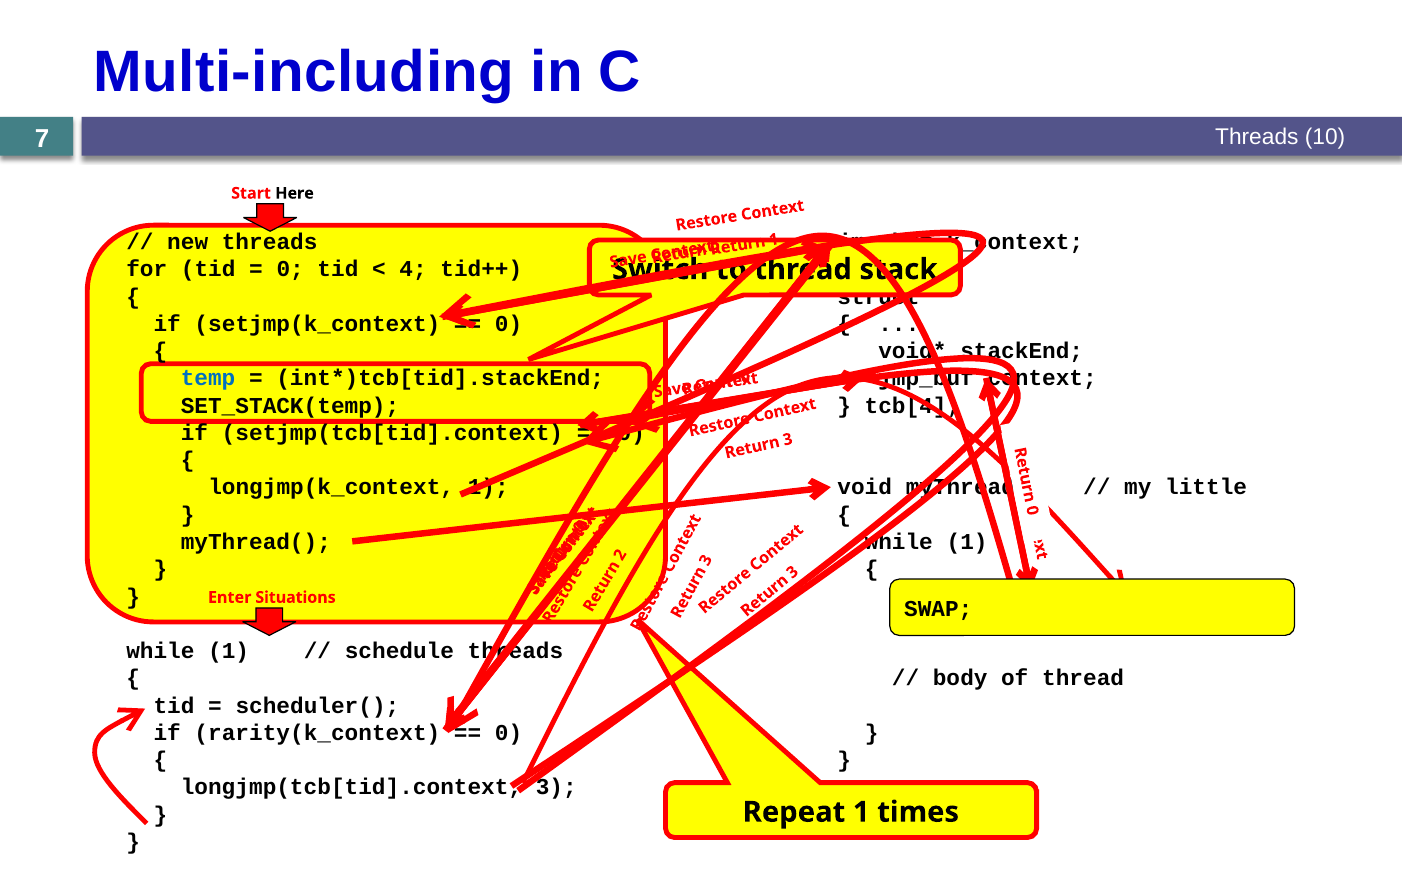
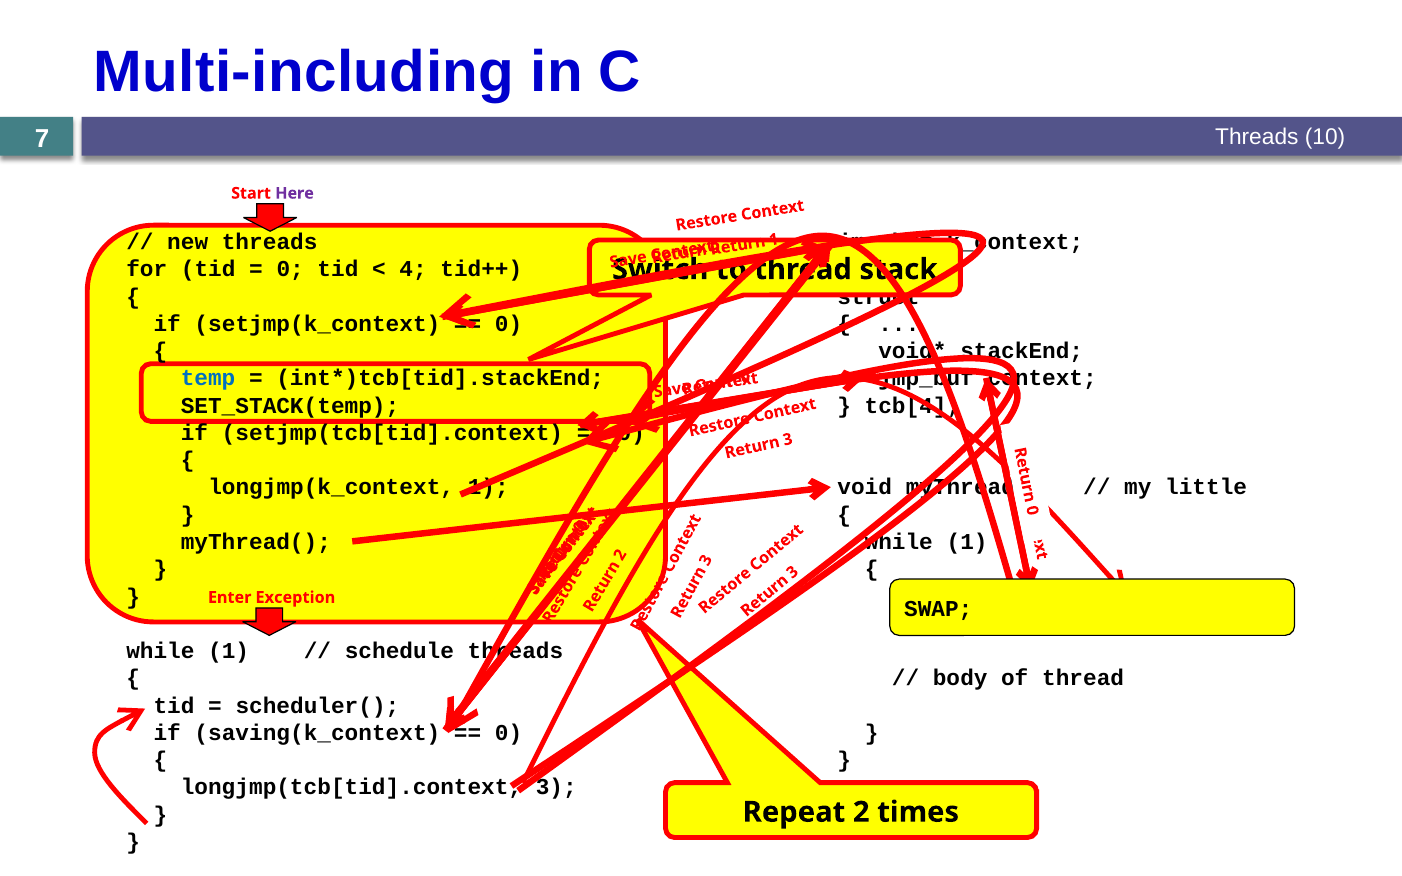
Here colour: black -> purple (295, 193)
Situations: Situations -> Exception (295, 598)
rarity(k_context: rarity(k_context -> saving(k_context (317, 733)
Repeat 1: 1 -> 2 (861, 812)
